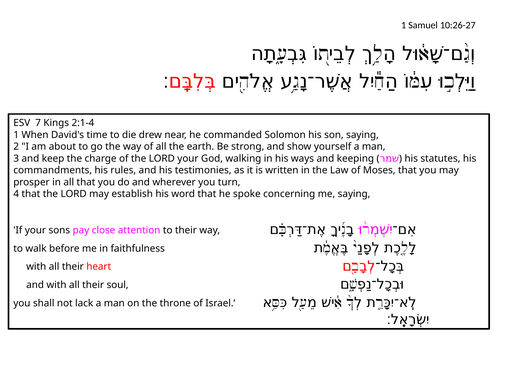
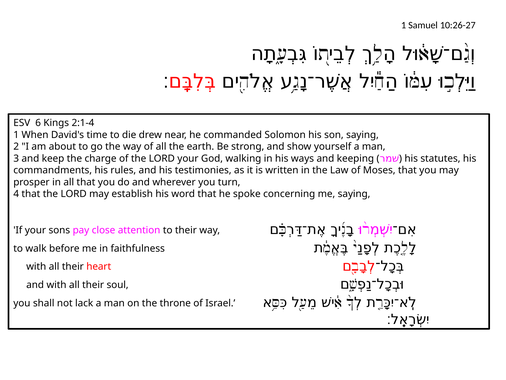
7: 7 -> 6 (38, 123)
